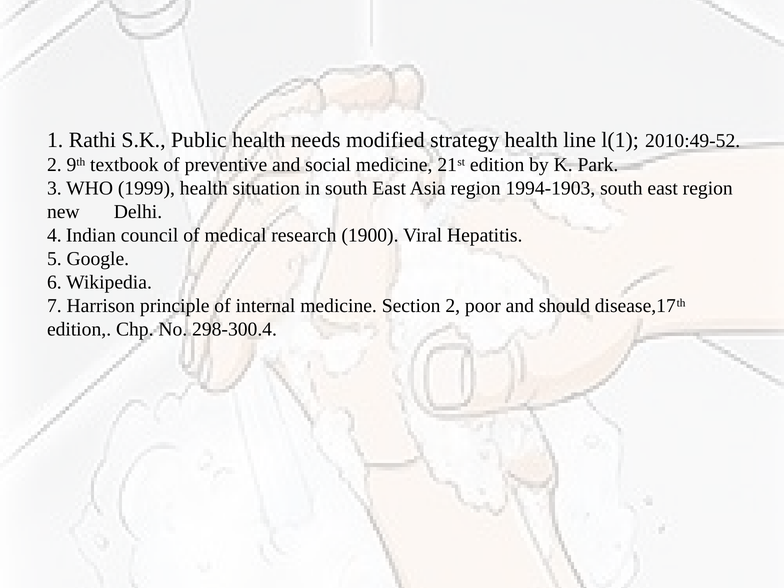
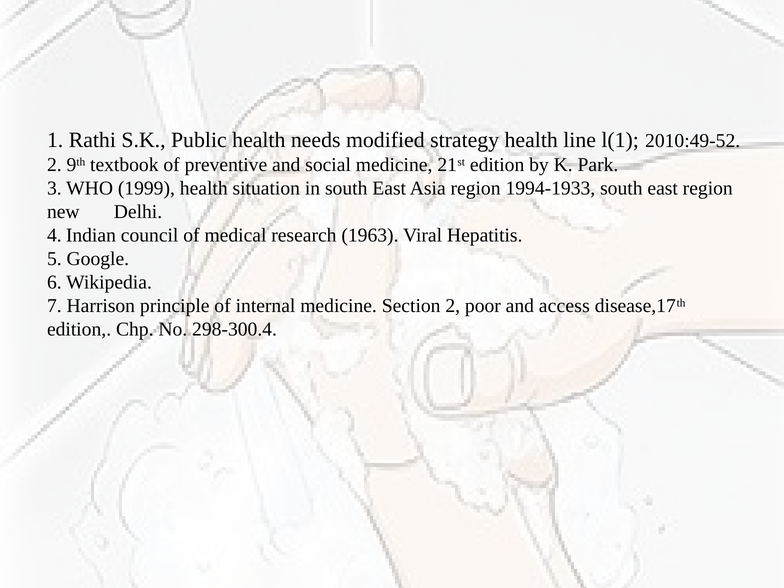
1994-1903: 1994-1903 -> 1994-1933 (550, 188)
1900: 1900 -> 1963 (370, 235)
should: should -> access (564, 306)
